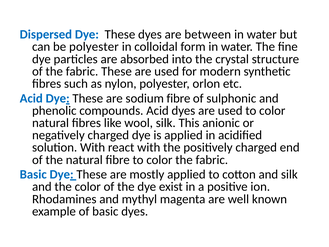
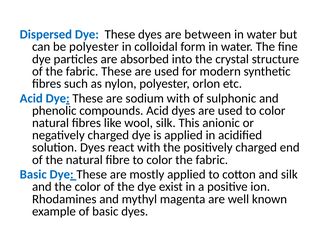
sodium fibre: fibre -> with (178, 98)
solution With: With -> Dyes (93, 147)
